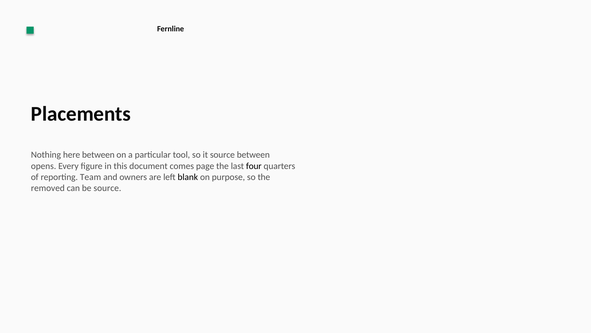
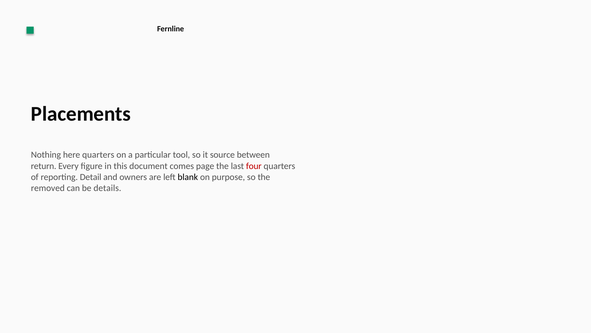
here between: between -> quarters (98, 155)
opens: opens -> return (44, 166)
four colour: black -> red (254, 166)
Team: Team -> Detail (91, 177)
be source: source -> details (107, 188)
